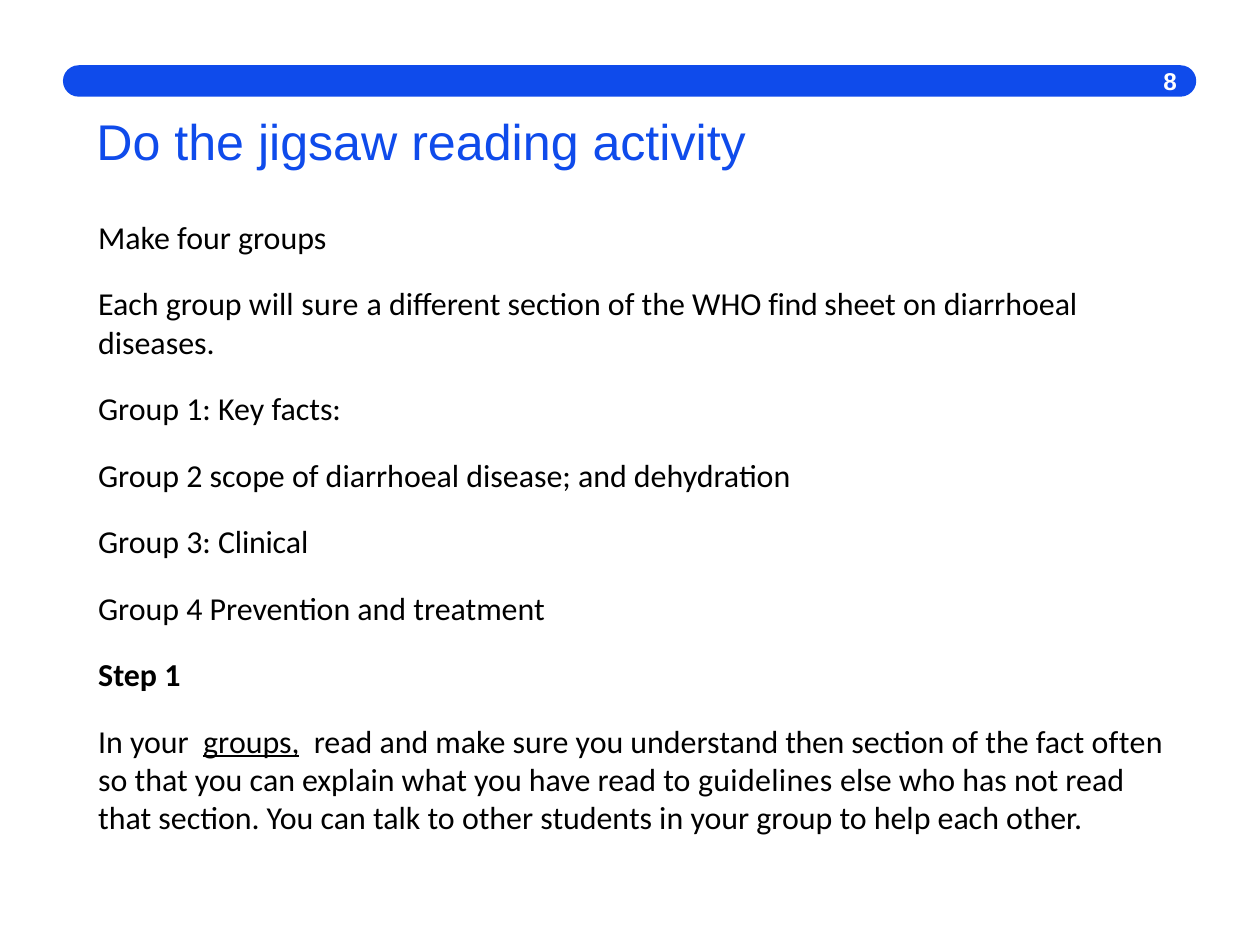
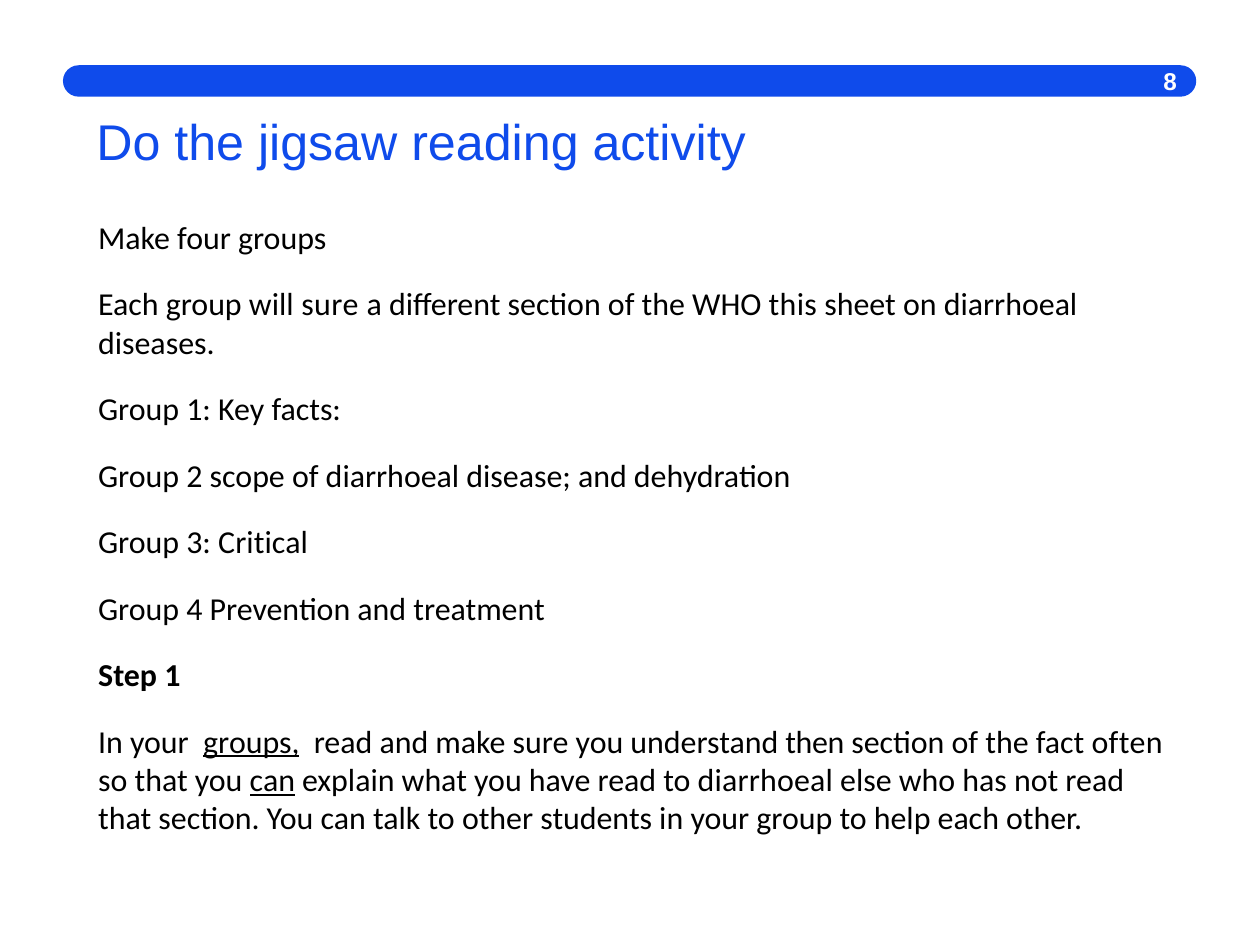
find: find -> this (793, 305)
Clinical: Clinical -> Critical (263, 543)
can underline: none -> present (272, 781)
to guidelines: guidelines -> diarrhoeal (765, 781)
